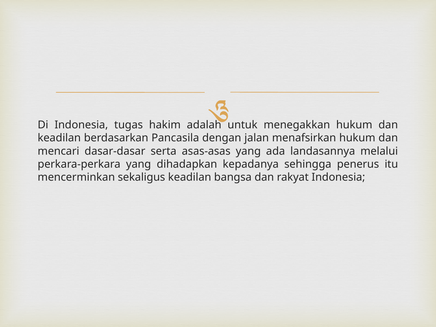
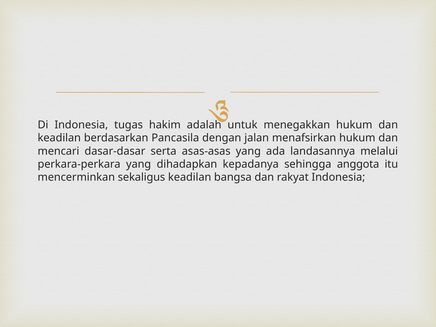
penerus: penerus -> anggota (358, 164)
